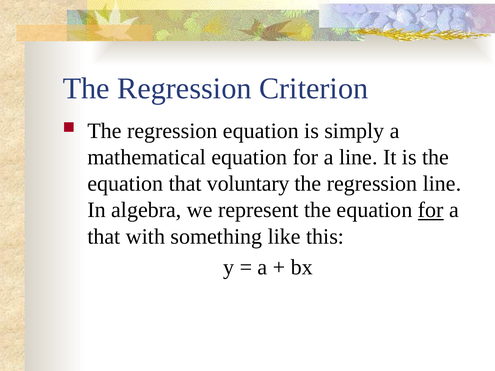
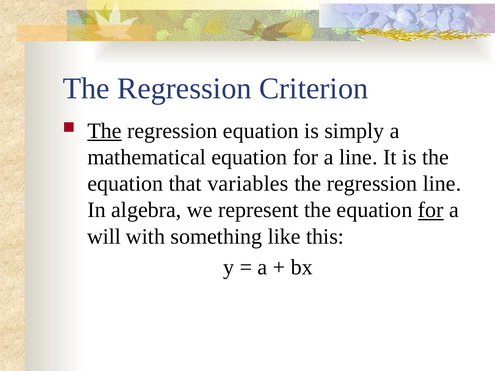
The underline: none -> present (105, 131)
voluntary: voluntary -> variables (248, 184)
that: that -> will (104, 237)
